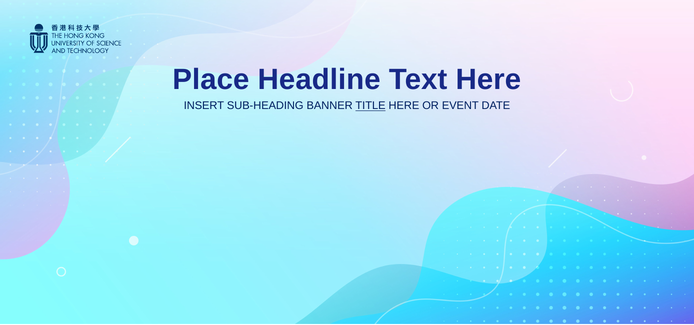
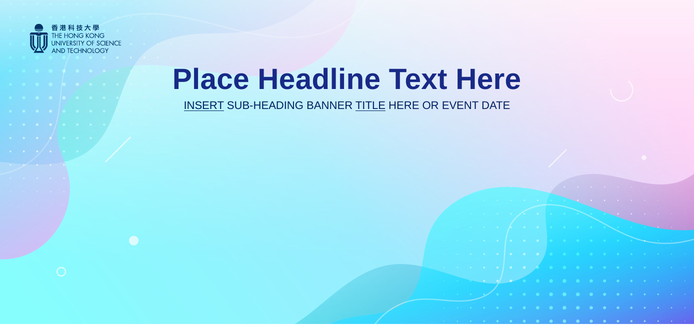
INSERT underline: none -> present (204, 106)
